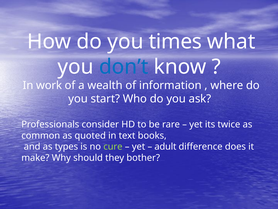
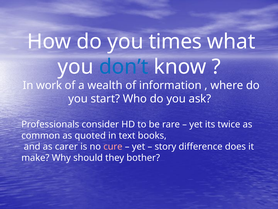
types: types -> carer (66, 146)
cure colour: light green -> pink (113, 146)
adult: adult -> story (165, 146)
